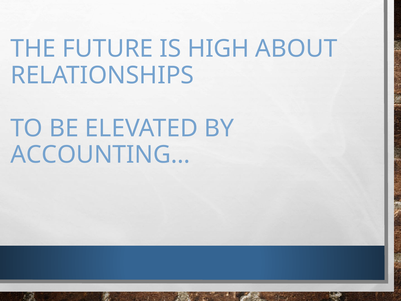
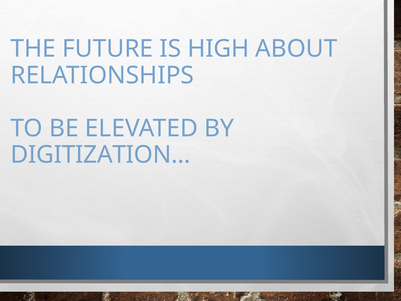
ACCOUNTING…: ACCOUNTING… -> DIGITIZATION… (100, 155)
